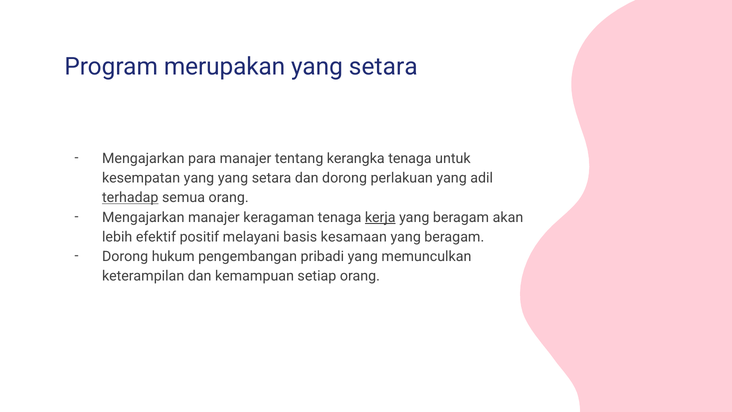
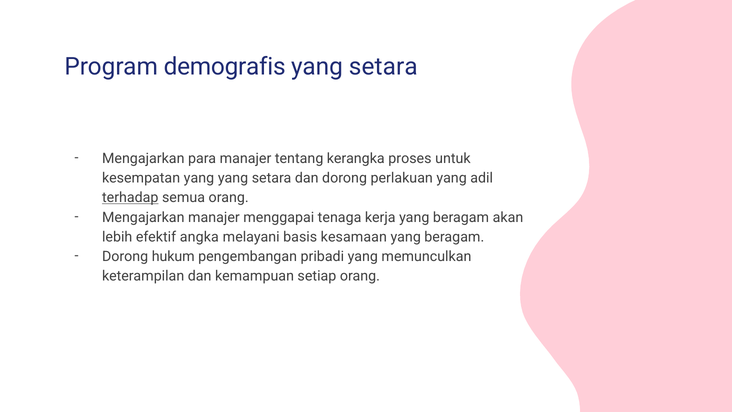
merupakan: merupakan -> demografis (225, 67)
kerangka tenaga: tenaga -> proses (410, 158)
keragaman: keragaman -> menggapai (279, 217)
kerja underline: present -> none (380, 217)
positif: positif -> angka (199, 237)
